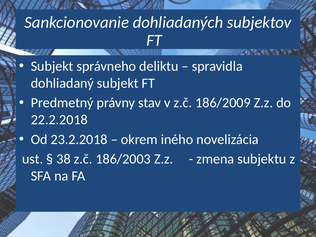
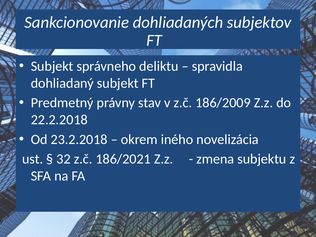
38: 38 -> 32 (64, 159)
186/2003: 186/2003 -> 186/2021 (123, 159)
